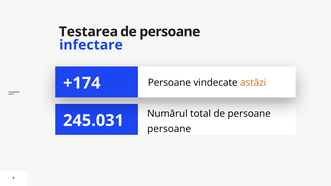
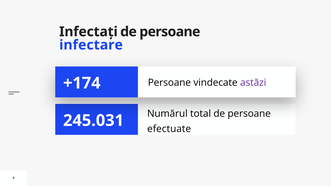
Testarea: Testarea -> Infectați (88, 32)
astăzi colour: orange -> purple (253, 83)
persoane: persoane -> efectuate (169, 129)
